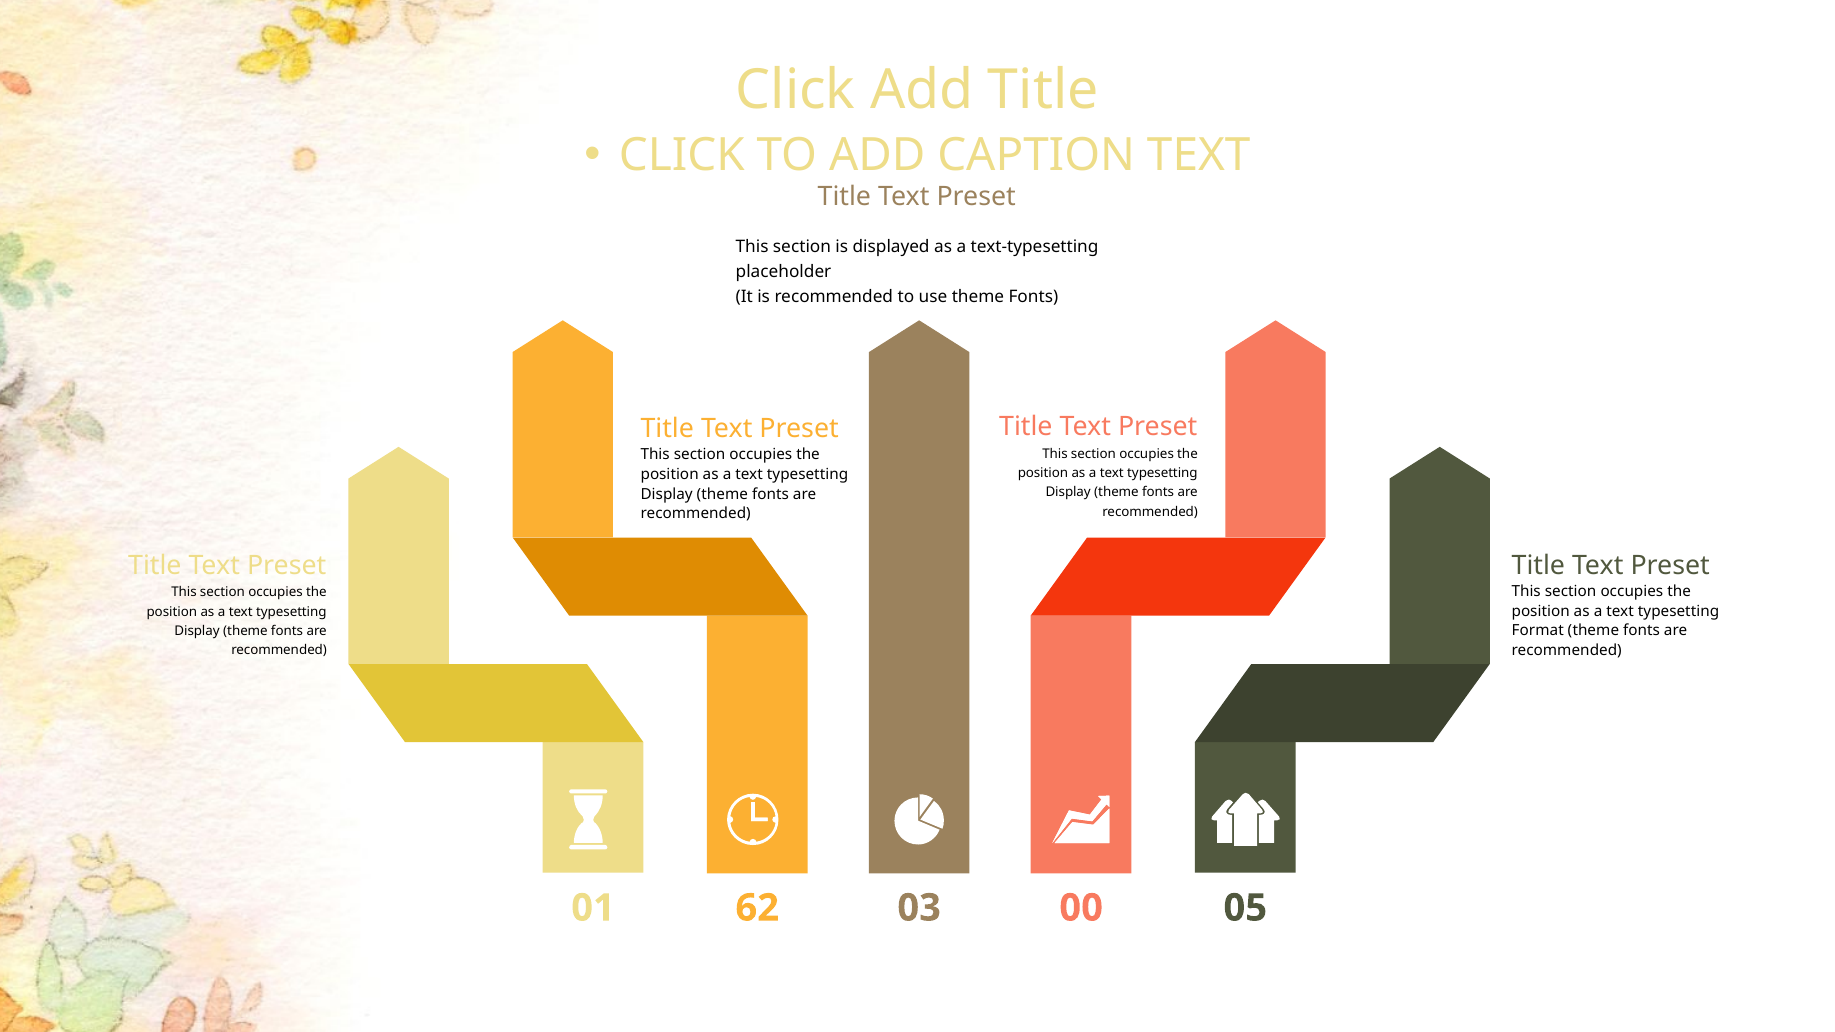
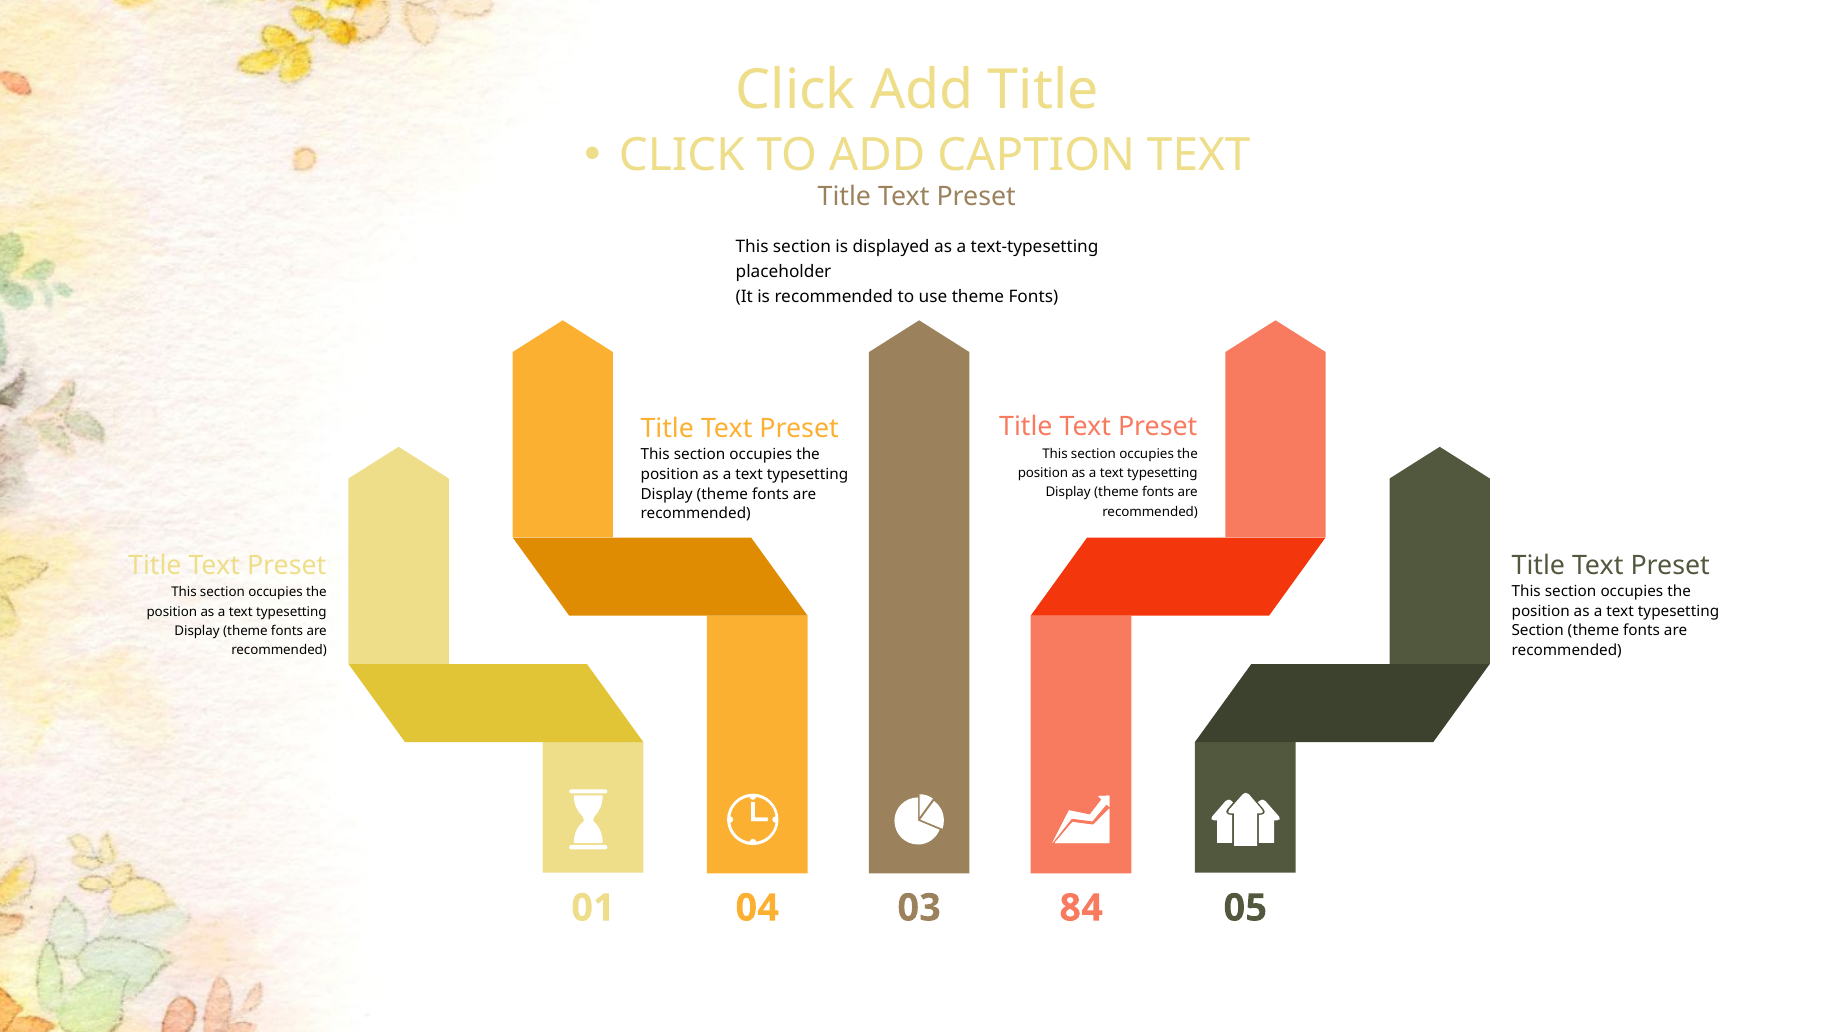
Format: Format -> Section (1538, 631)
62: 62 -> 04 (757, 908)
00: 00 -> 84 (1081, 908)
